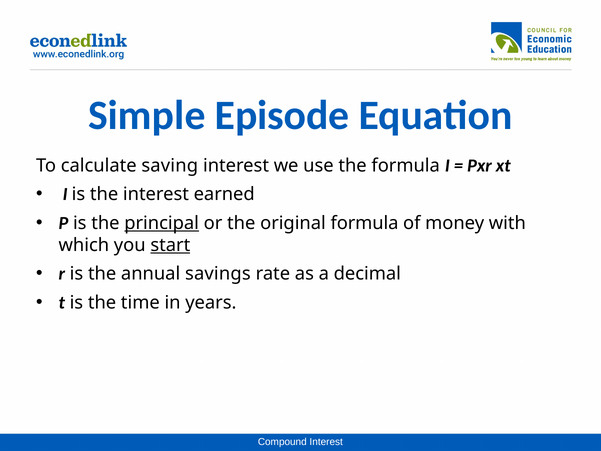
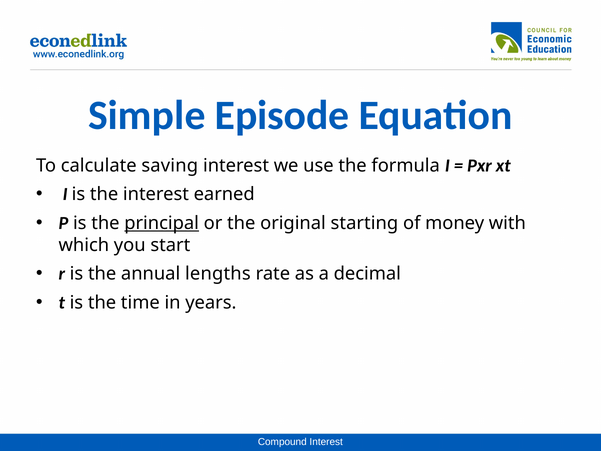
original formula: formula -> starting (364, 223)
start underline: present -> none (170, 245)
savings: savings -> lengths (218, 274)
